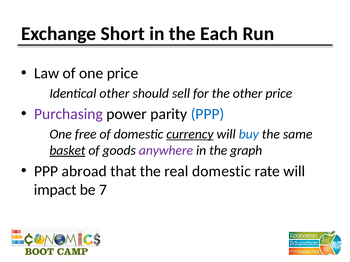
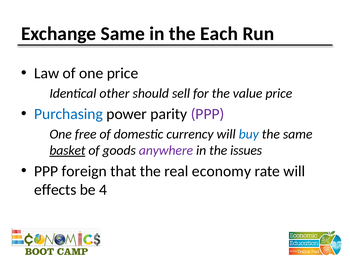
Exchange Short: Short -> Same (123, 34)
the other: other -> value (248, 94)
Purchasing colour: purple -> blue (69, 114)
PPP colour: blue -> purple (208, 114)
currency underline: present -> none (190, 134)
graph: graph -> issues (246, 151)
abroad: abroad -> foreign (84, 171)
real domestic: domestic -> economy (222, 171)
impact: impact -> effects (55, 190)
7: 7 -> 4 (103, 190)
